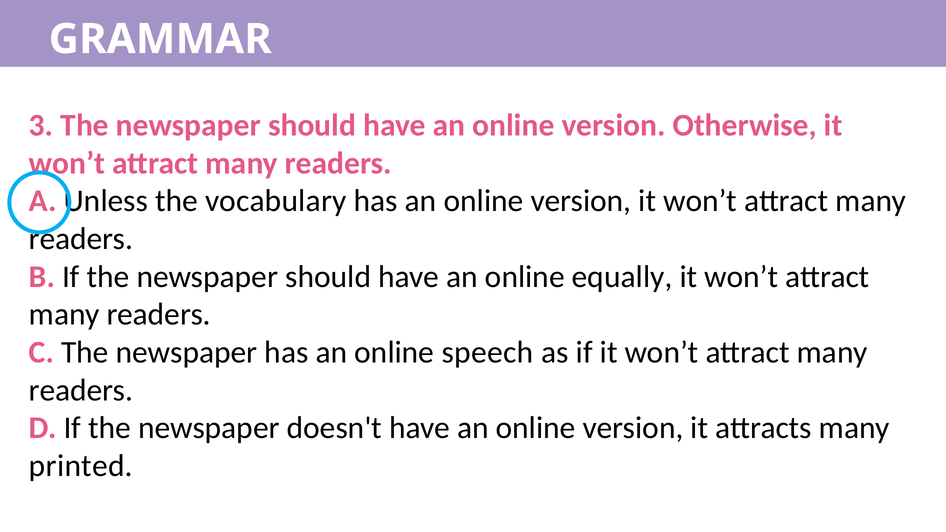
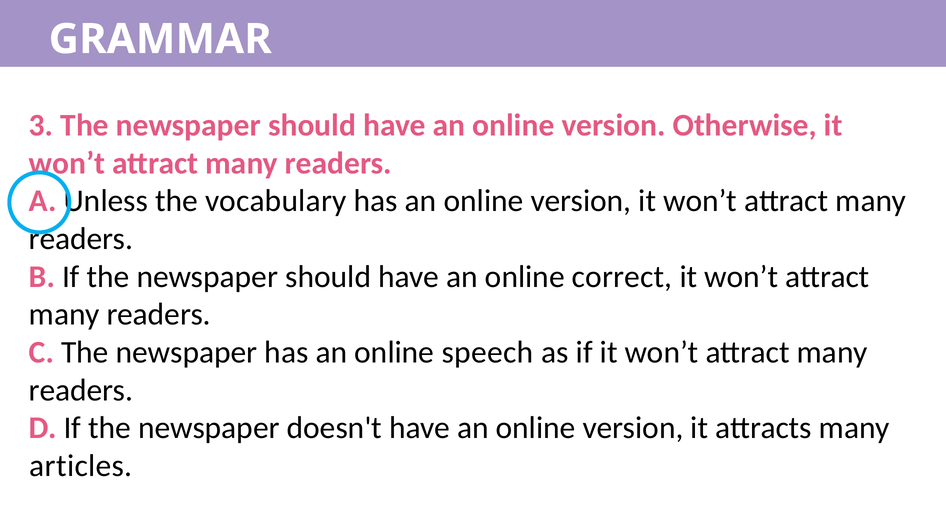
equally: equally -> correct (622, 277)
printed: printed -> articles (81, 466)
